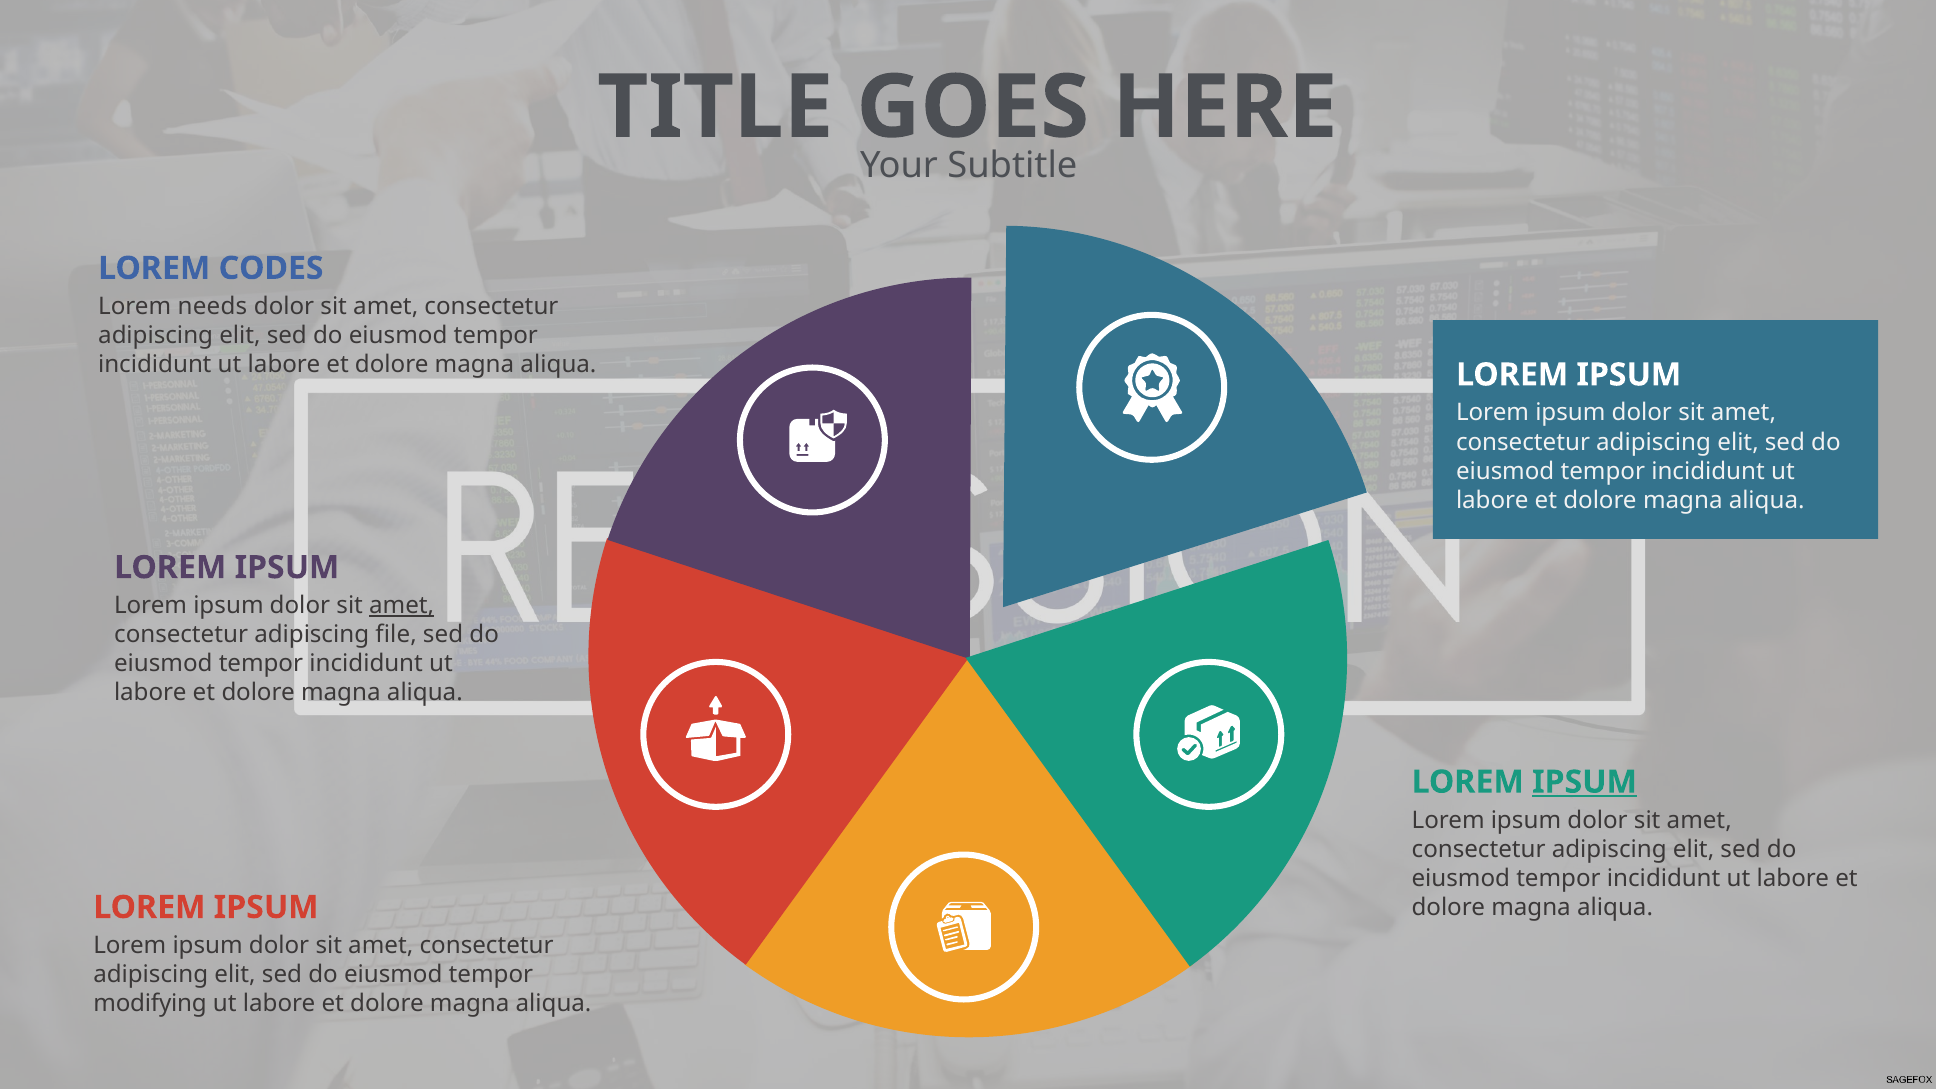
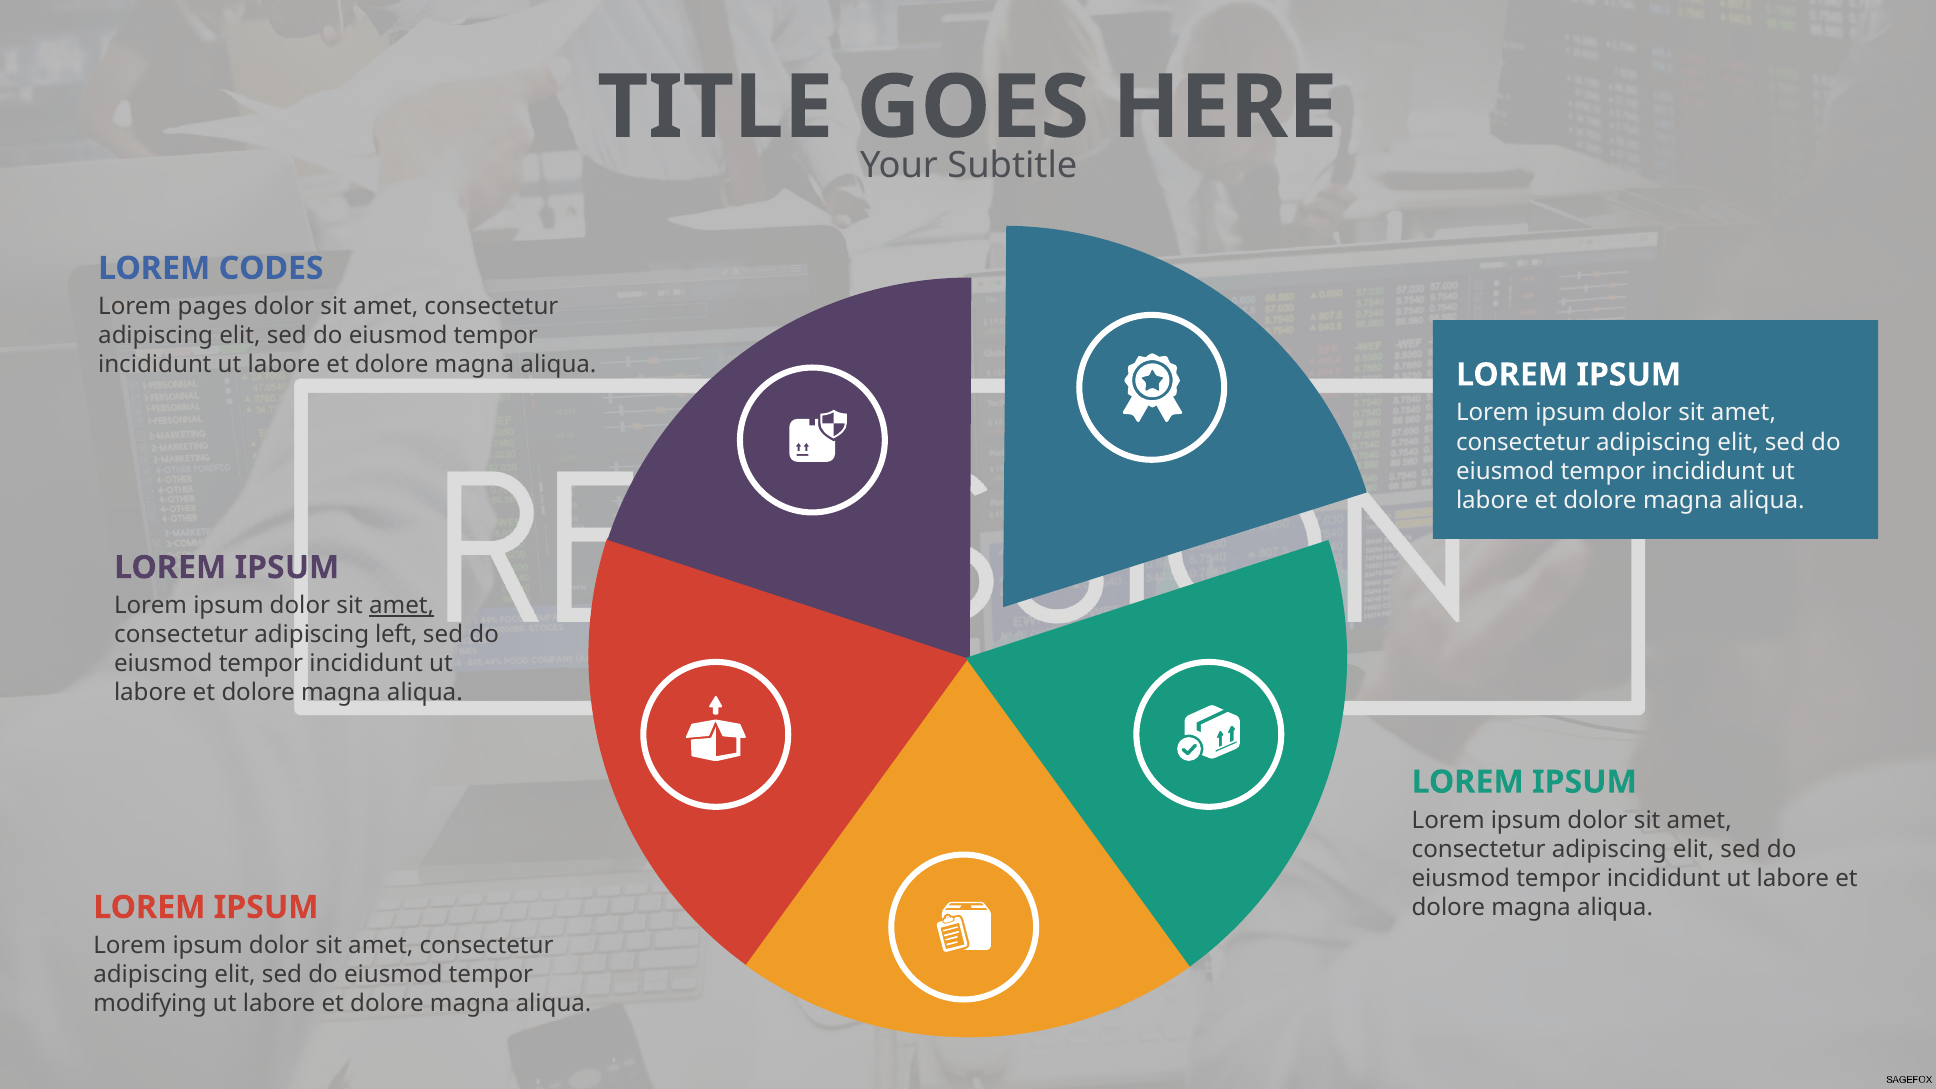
needs: needs -> pages (212, 306)
file: file -> left (396, 635)
IPSUM underline: present -> none (1584, 782)
